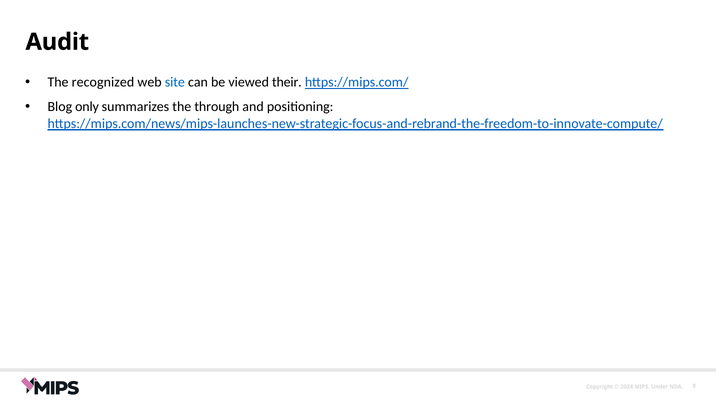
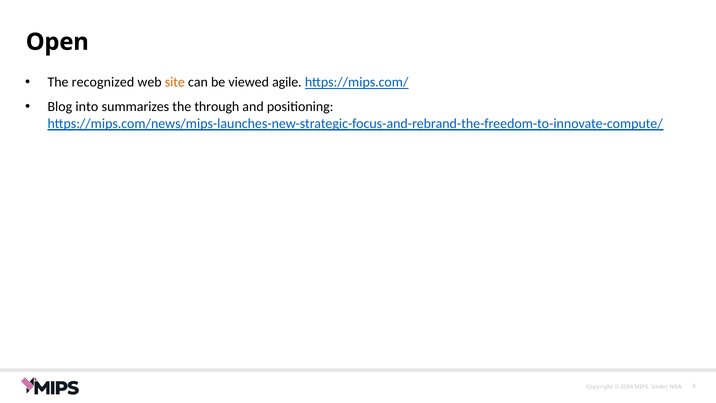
Audit: Audit -> Open (57, 42)
site colour: blue -> orange (175, 82)
their: their -> agile (287, 82)
only: only -> into (87, 107)
